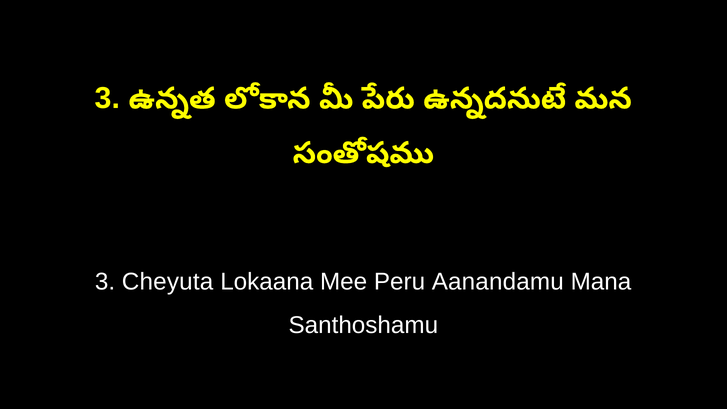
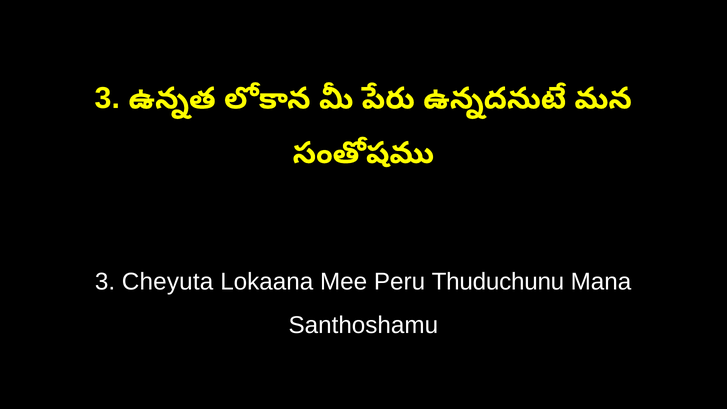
Aanandamu: Aanandamu -> Thuduchunu (498, 282)
